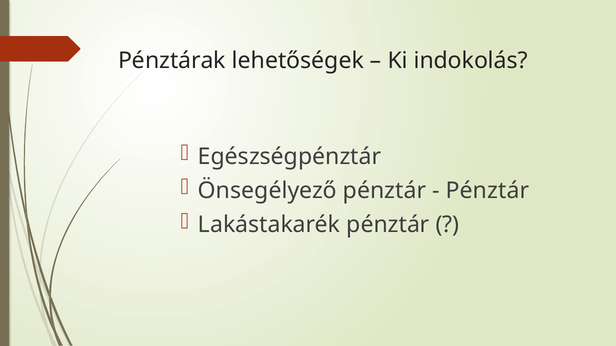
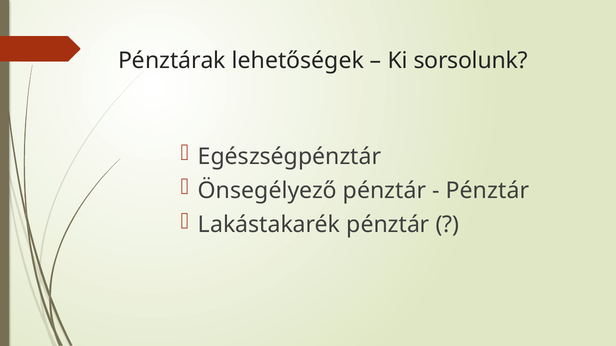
indokolás: indokolás -> sorsolunk (471, 61)
